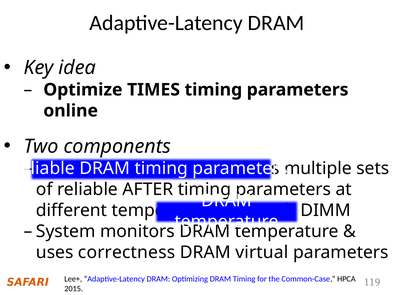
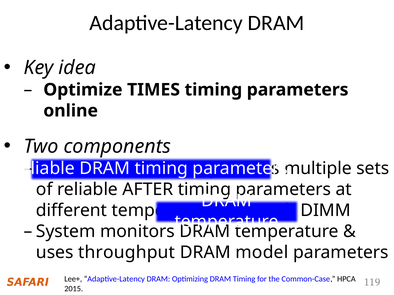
correctness: correctness -> throughput (127, 253)
virtual: virtual -> model (262, 253)
